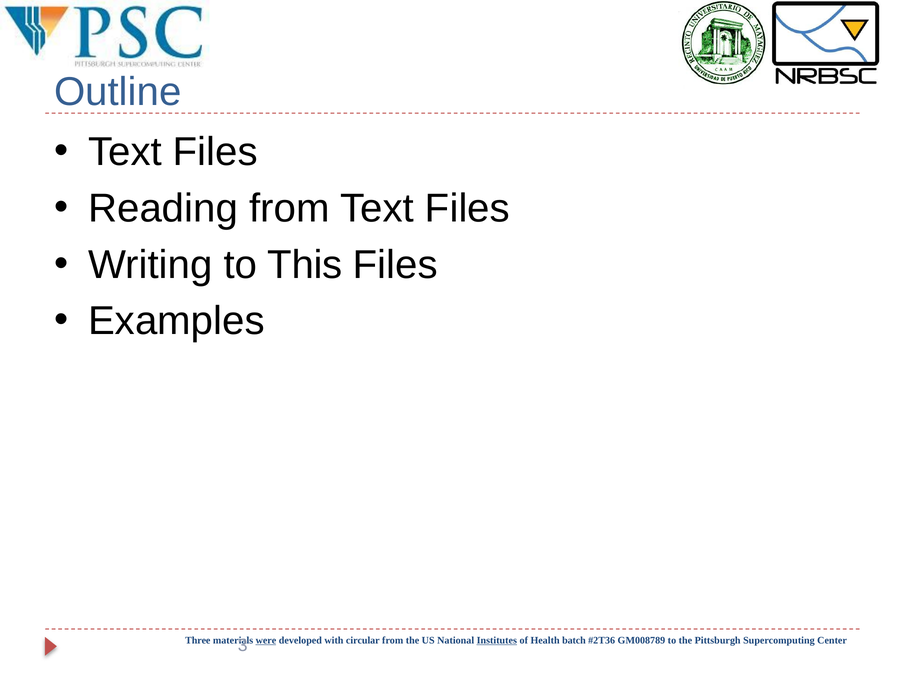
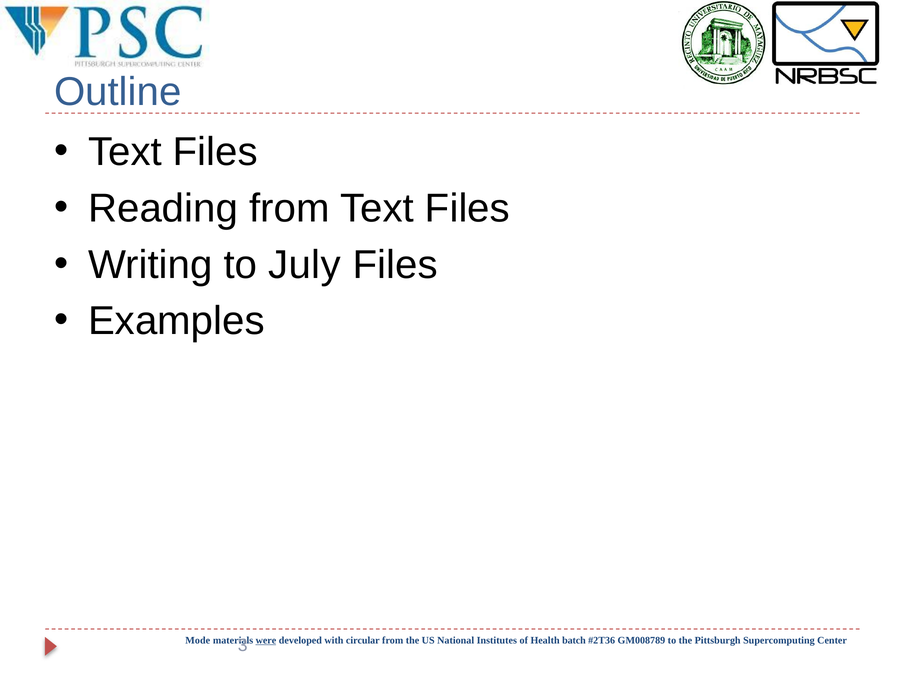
This: This -> July (304, 265)
Three: Three -> Mode (198, 640)
Institutes underline: present -> none (497, 640)
